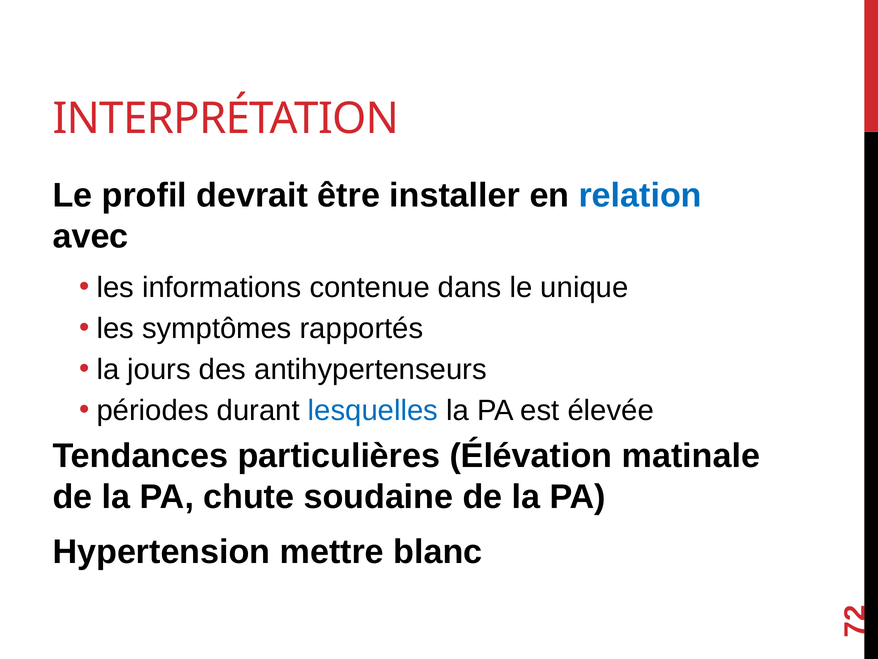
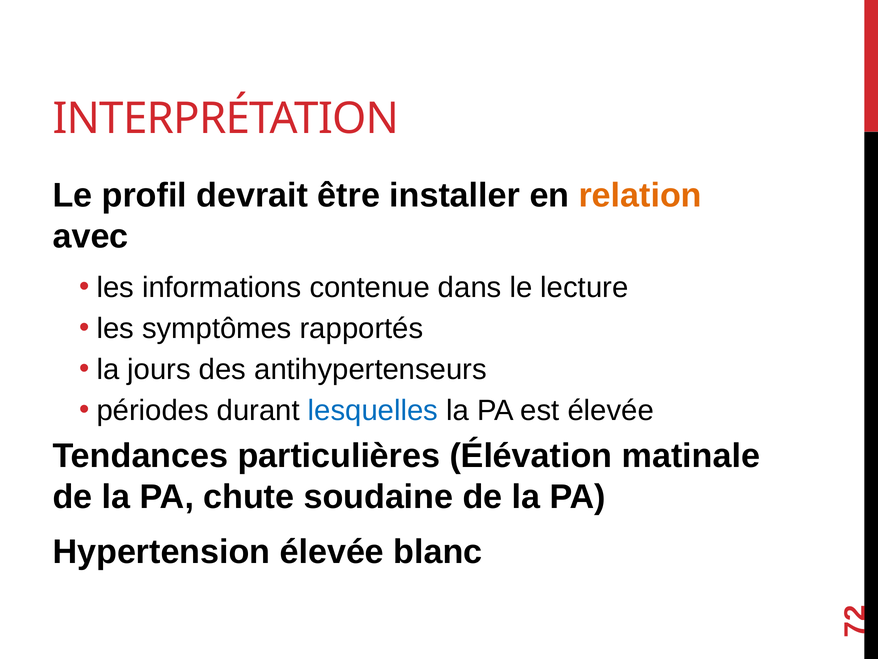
relation colour: blue -> orange (640, 196)
unique: unique -> lecture (584, 287)
Hypertension mettre: mettre -> élevée (332, 552)
